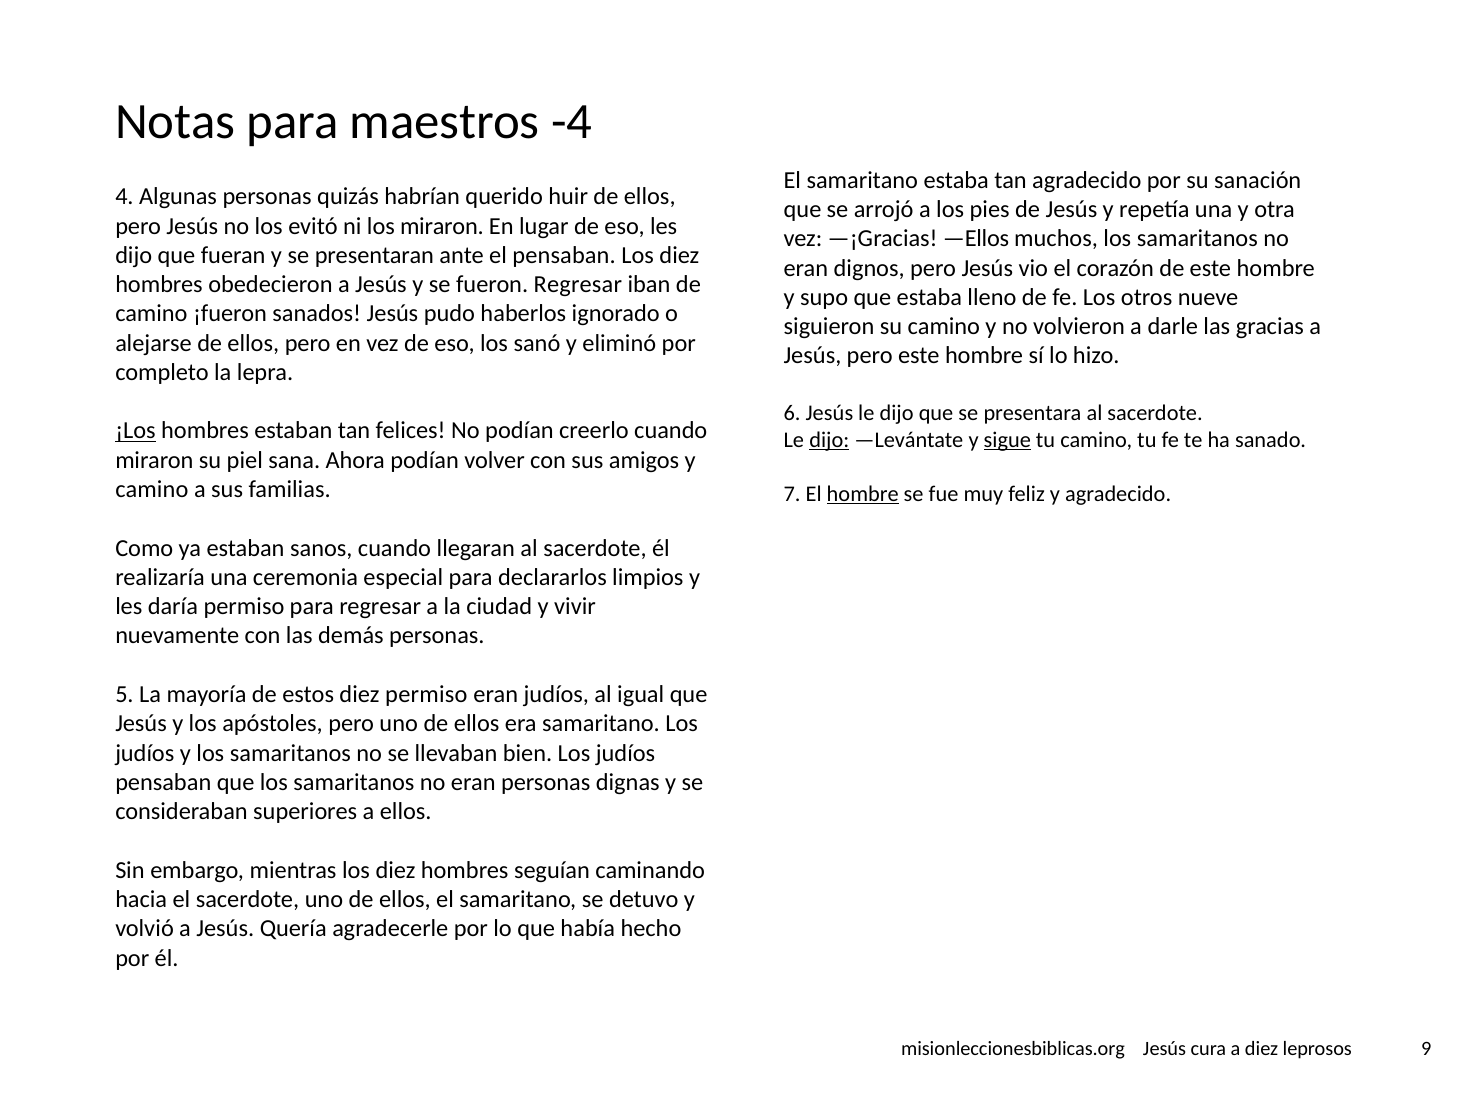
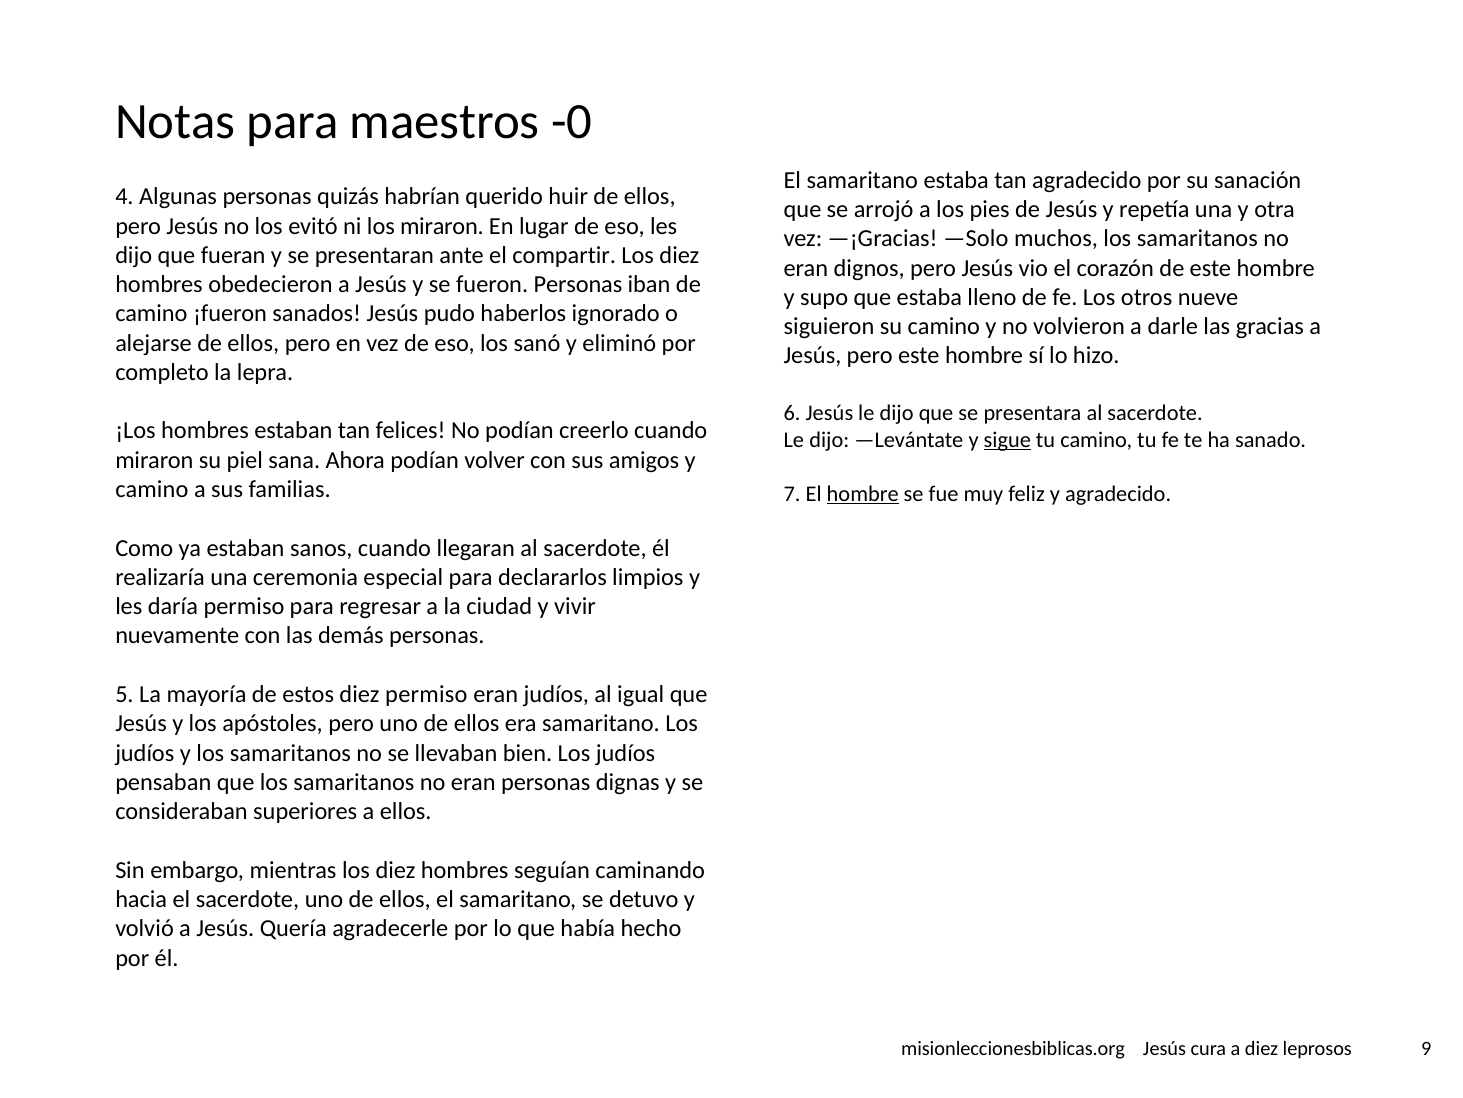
-4: -4 -> -0 (572, 121)
—Ellos: —Ellos -> —Solo (976, 239)
el pensaban: pensaban -> compartir (564, 255)
fueron Regresar: Regresar -> Personas (578, 284)
¡Los underline: present -> none (135, 431)
dijo underline: present -> none (829, 440)
